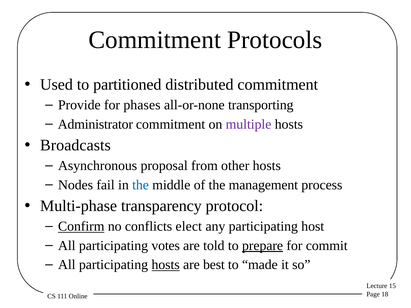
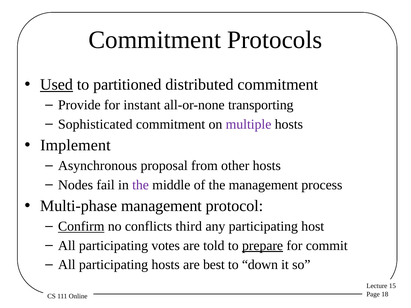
Used underline: none -> present (56, 85)
phases: phases -> instant (142, 105)
Administrator: Administrator -> Sophisticated (95, 124)
Broadcasts: Broadcasts -> Implement (75, 145)
the colour: blue -> purple (141, 185)
Multi-phase transparency: transparency -> management (161, 206)
elect: elect -> third (189, 227)
hosts underline: present -> none (166, 265)
made: made -> down (260, 265)
